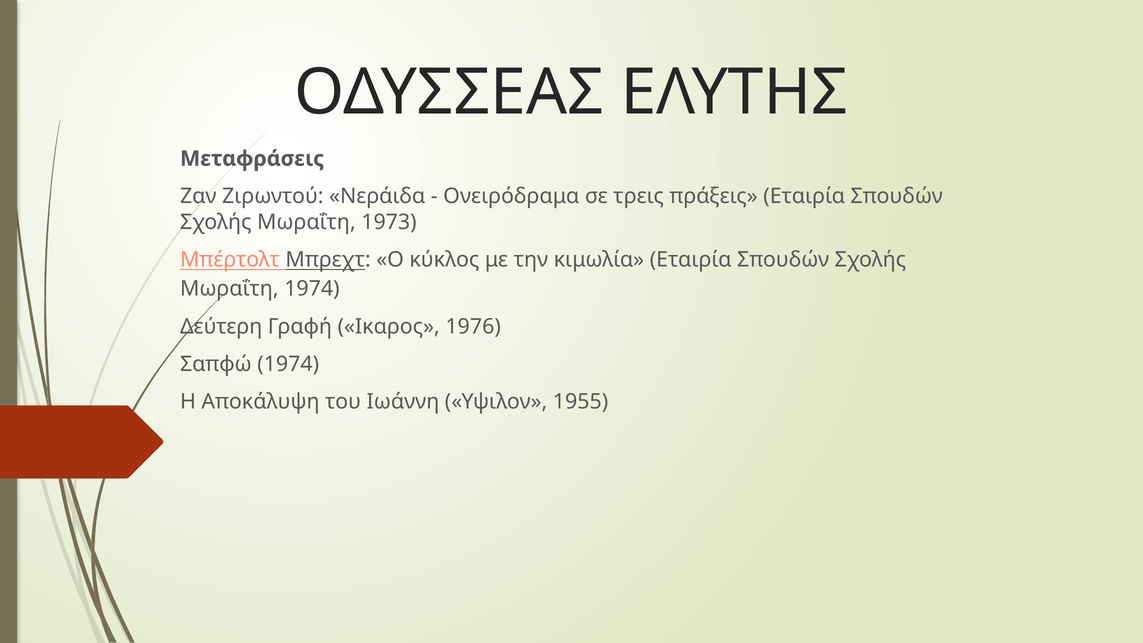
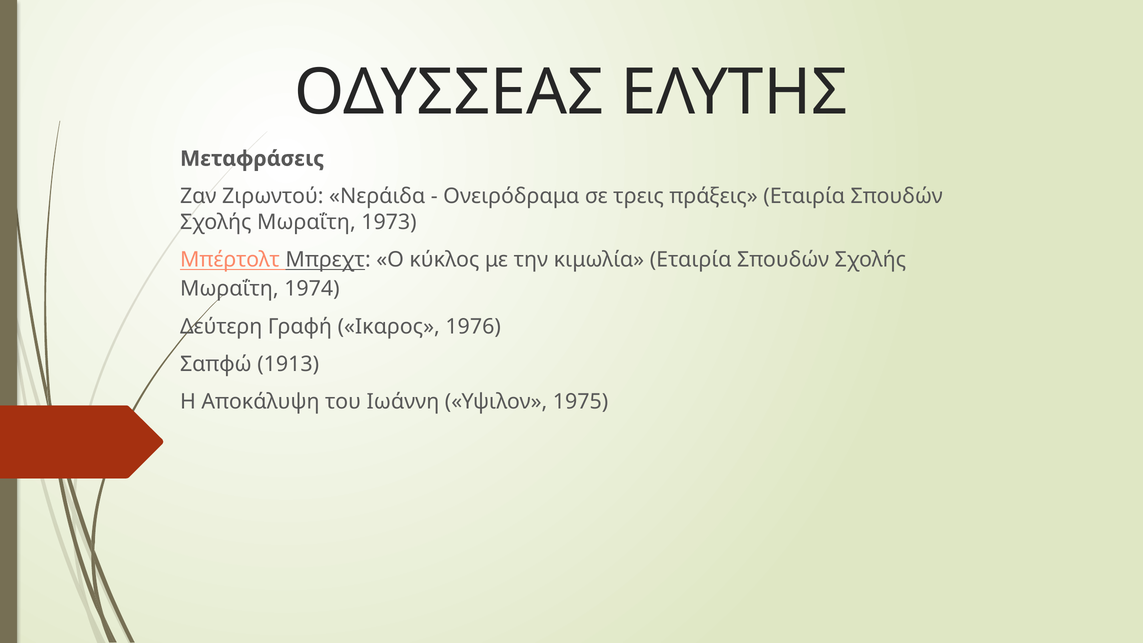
Σαπφώ 1974: 1974 -> 1913 (288, 364)
1955: 1955 -> 1975 (581, 402)
